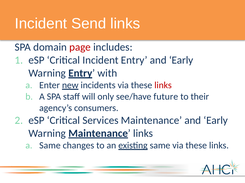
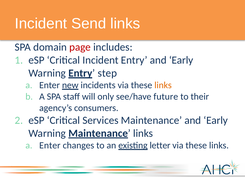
with: with -> step (107, 73)
links colour: red -> orange (163, 86)
Same: Same -> Enter (50, 146)
existing same: same -> letter (160, 146)
